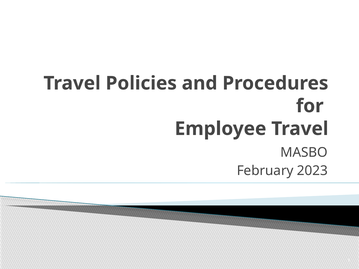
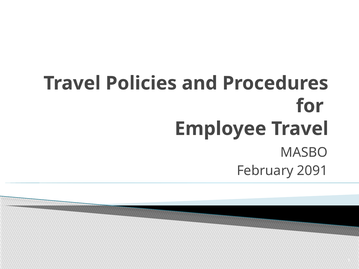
2023: 2023 -> 2091 (312, 171)
